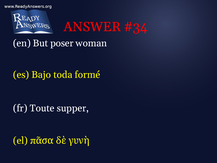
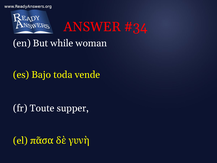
poser: poser -> while (62, 43)
formé: formé -> vende (87, 75)
